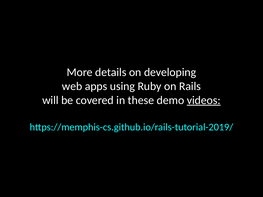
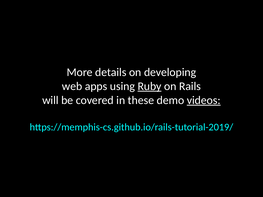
Ruby underline: none -> present (150, 86)
